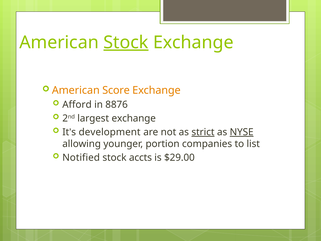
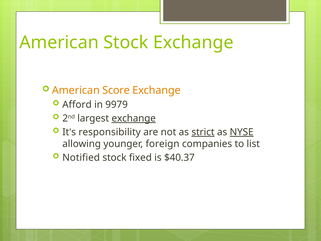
Stock underline: present -> none (126, 42)
8876: 8876 -> 9979 (117, 105)
exchange underline: none -> present (134, 118)
development: development -> responsibility (110, 132)
portion: portion -> foreign (163, 144)
accts: accts -> fixed (140, 157)
$29.00: $29.00 -> $40.37 (179, 157)
